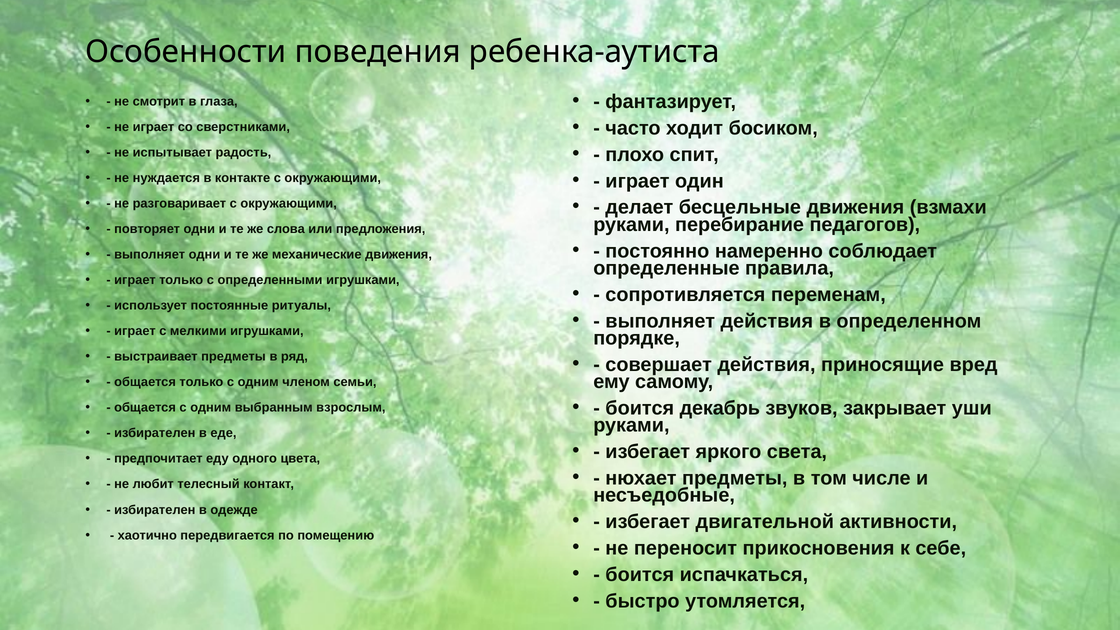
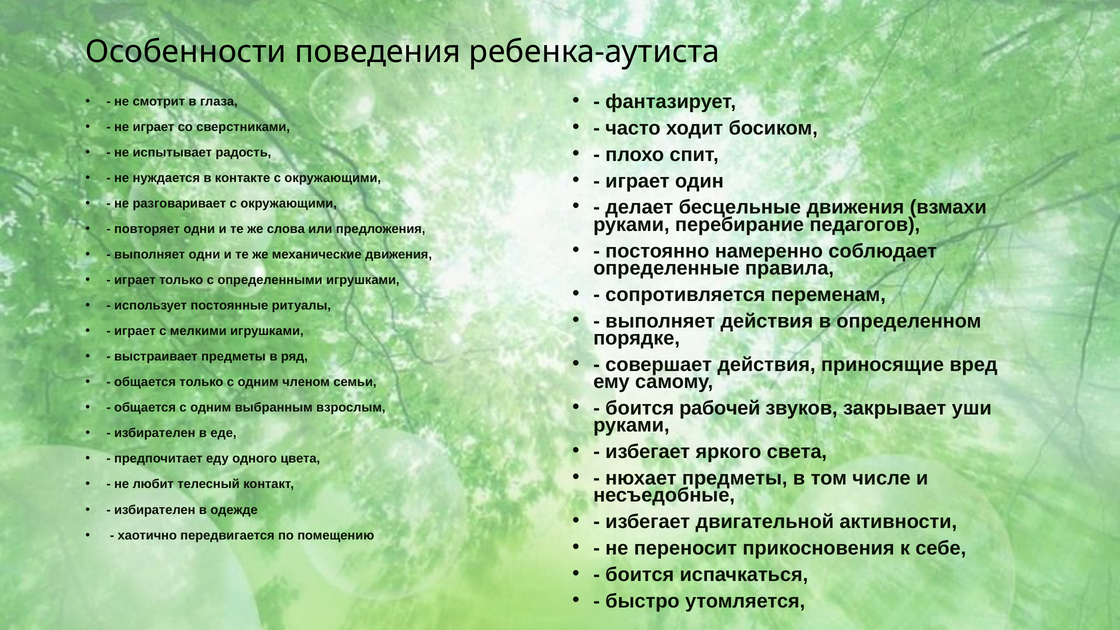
декабрь: декабрь -> рабочей (720, 408)
